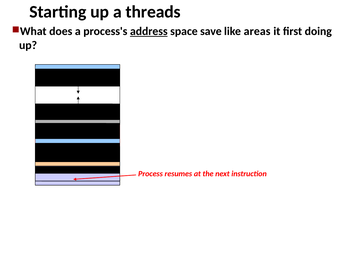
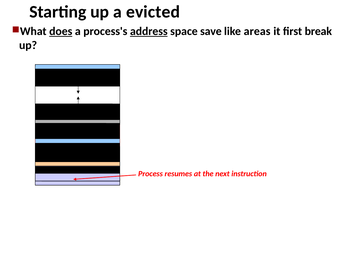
threads: threads -> evicted (153, 12)
does underline: none -> present (61, 31)
doing: doing -> break (318, 31)
